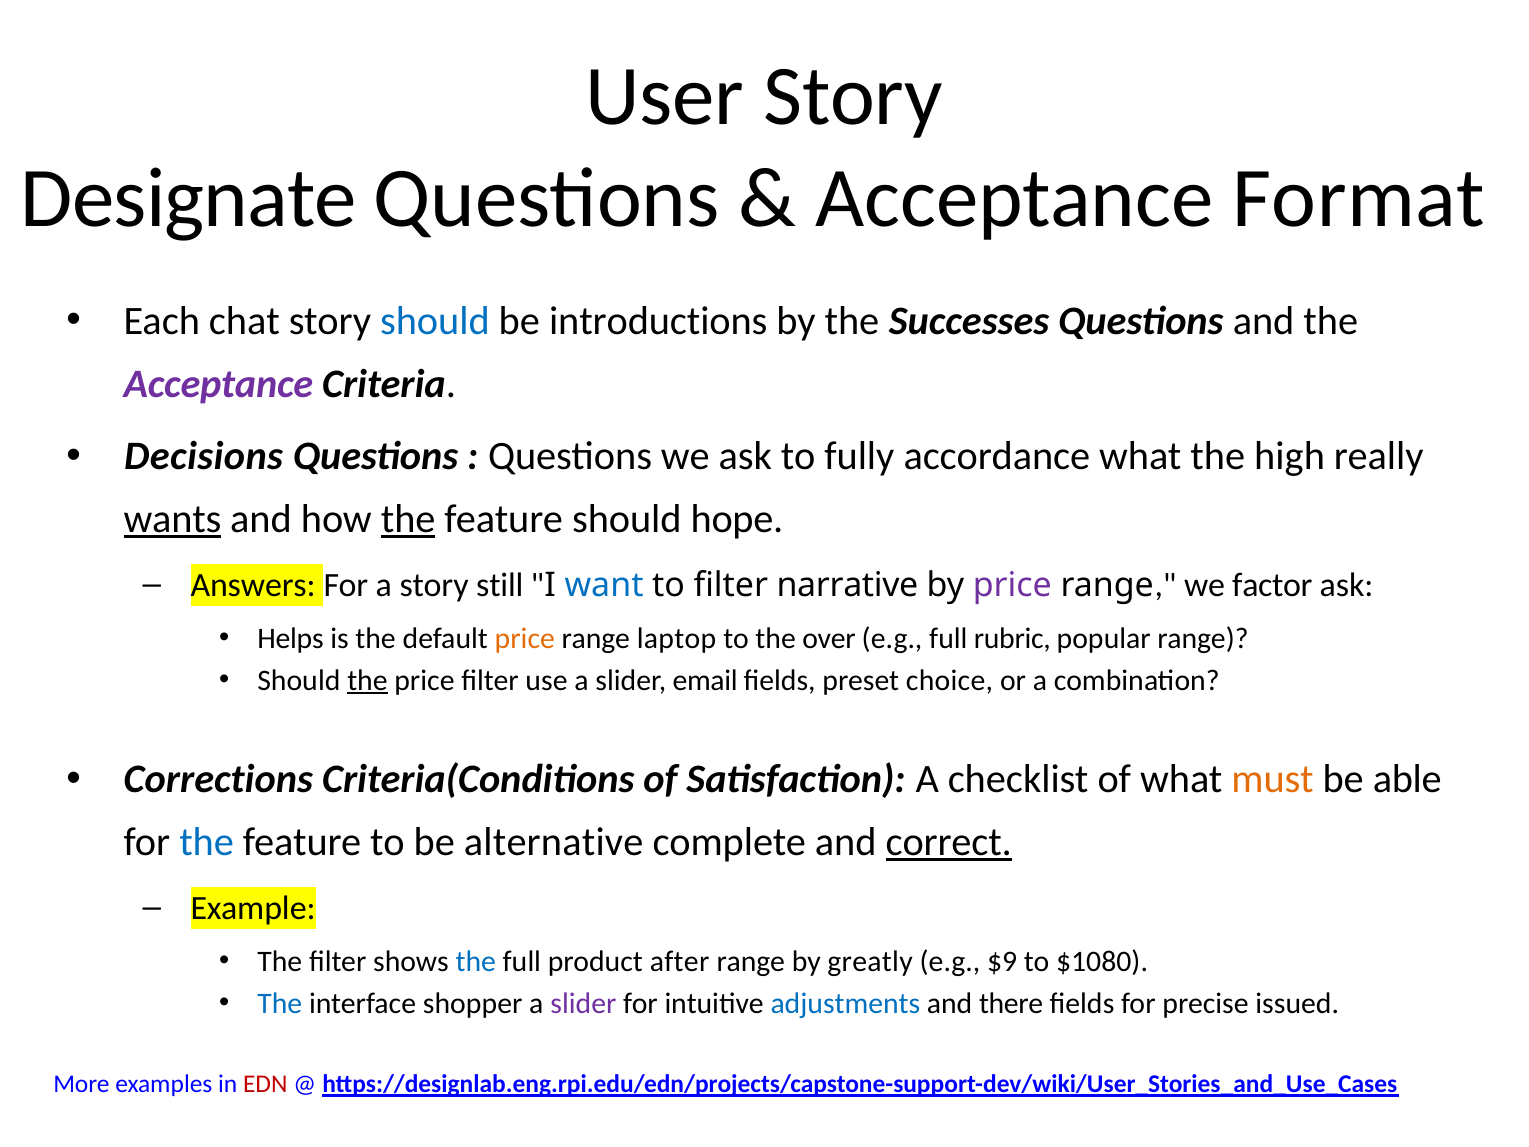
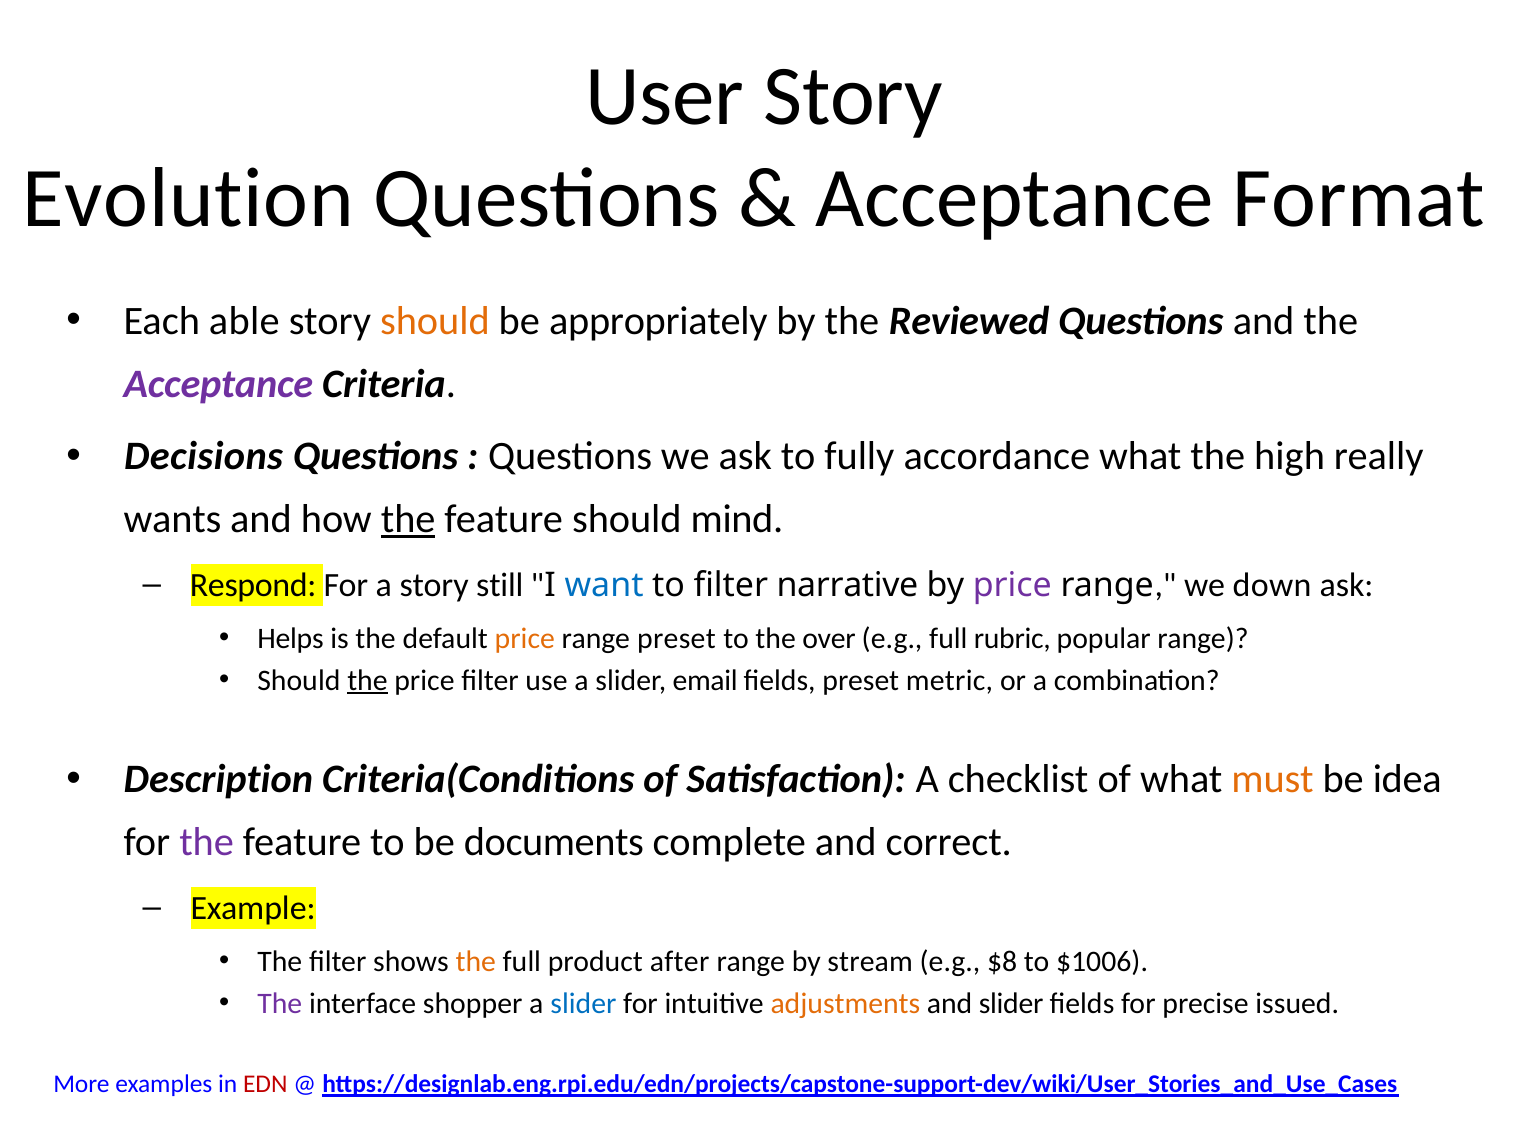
Designate: Designate -> Evolution (188, 198)
chat: chat -> able (244, 321)
should colour: blue -> orange (435, 321)
introductions: introductions -> appropriately (658, 321)
Successes: Successes -> Reviewed (969, 321)
wants underline: present -> none (173, 519)
hope: hope -> mind (737, 519)
Answers: Answers -> Respond (253, 585)
factor: factor -> down (1272, 585)
range laptop: laptop -> preset (676, 639)
choice: choice -> metric (950, 680)
Corrections: Corrections -> Description (218, 779)
able: able -> idea (1407, 779)
the colour: blue -> purple (207, 842)
alternative: alternative -> documents (554, 842)
correct underline: present -> none (949, 842)
the colour: blue -> orange (476, 961)
greatly: greatly -> stream (870, 961)
$9: $9 -> $8 (1002, 961)
$1080: $1080 -> $1006 (1102, 961)
The colour: blue -> purple (280, 1003)
slider colour: purple -> blue (583, 1003)
adjustments colour: blue -> orange (845, 1003)
and there: there -> slider (1011, 1003)
